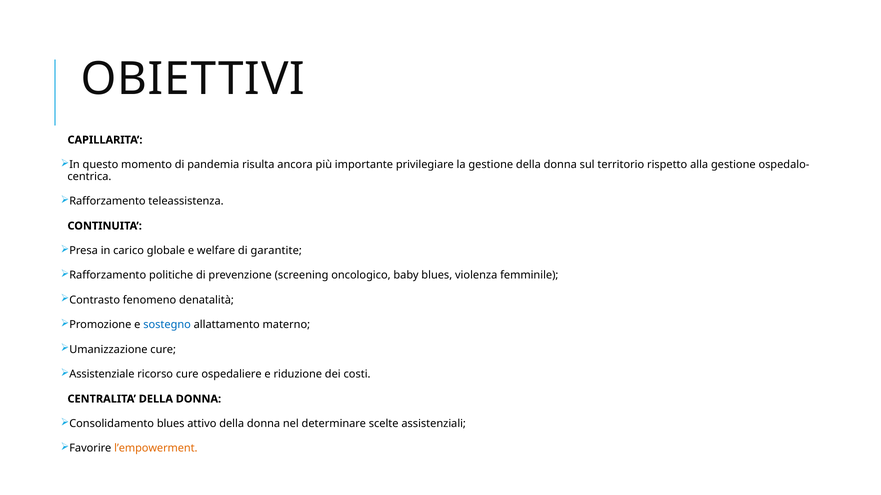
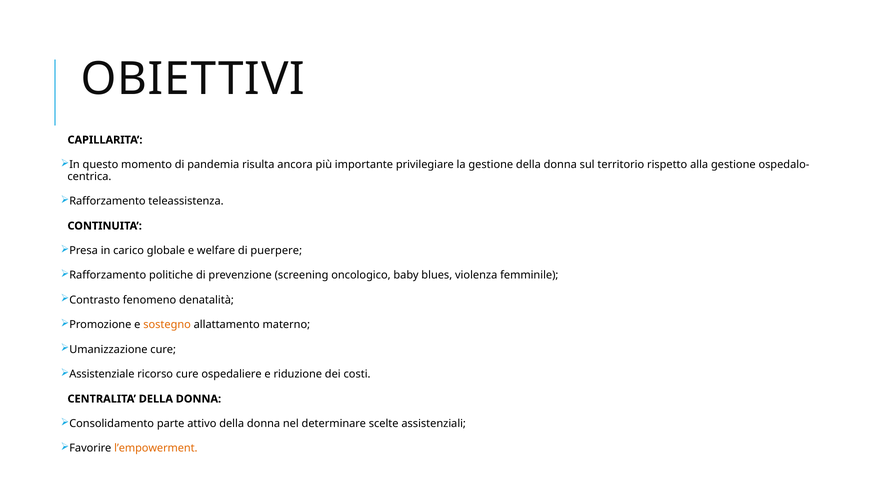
garantite: garantite -> puerpere (276, 251)
sostegno colour: blue -> orange (167, 325)
Consolidamento blues: blues -> parte (171, 424)
